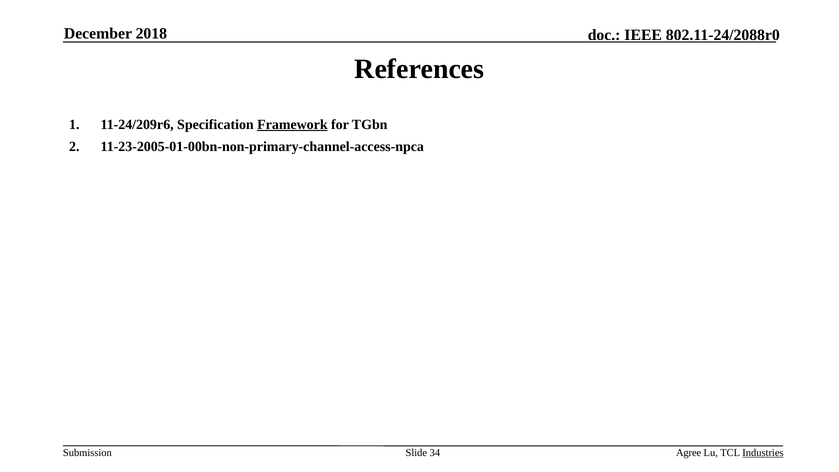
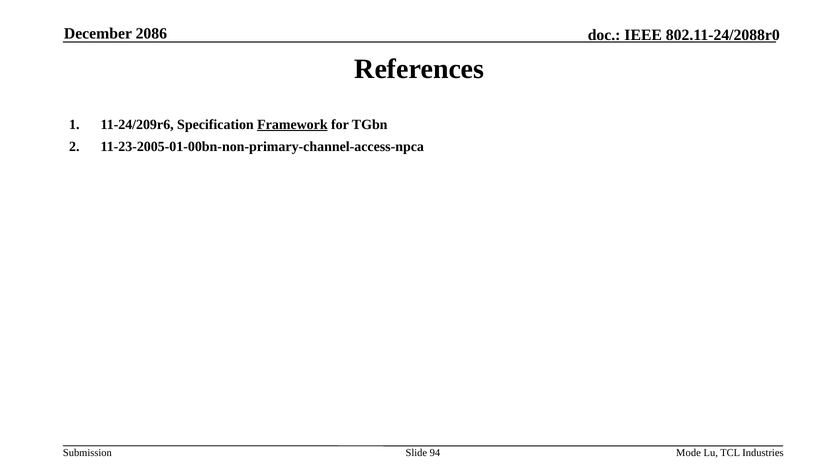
2018: 2018 -> 2086 (151, 33)
34: 34 -> 94 (435, 453)
Agree: Agree -> Mode (688, 453)
Industries underline: present -> none (763, 453)
